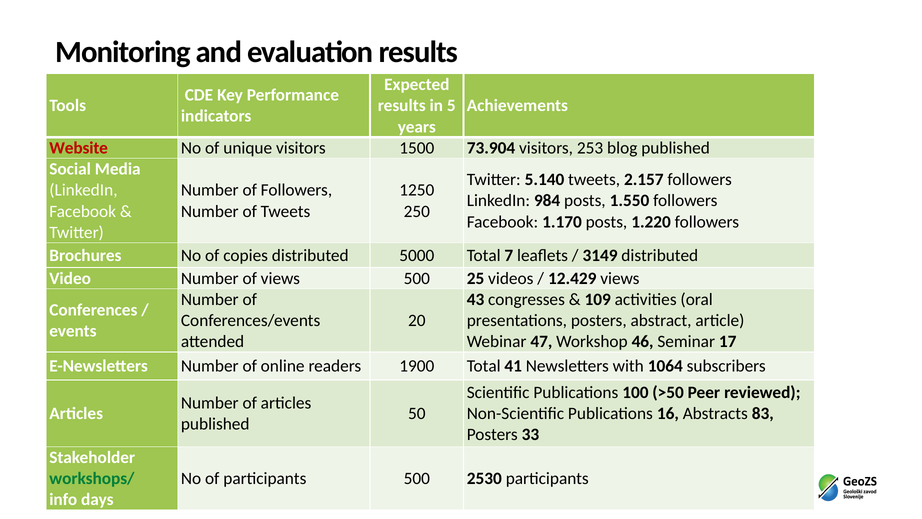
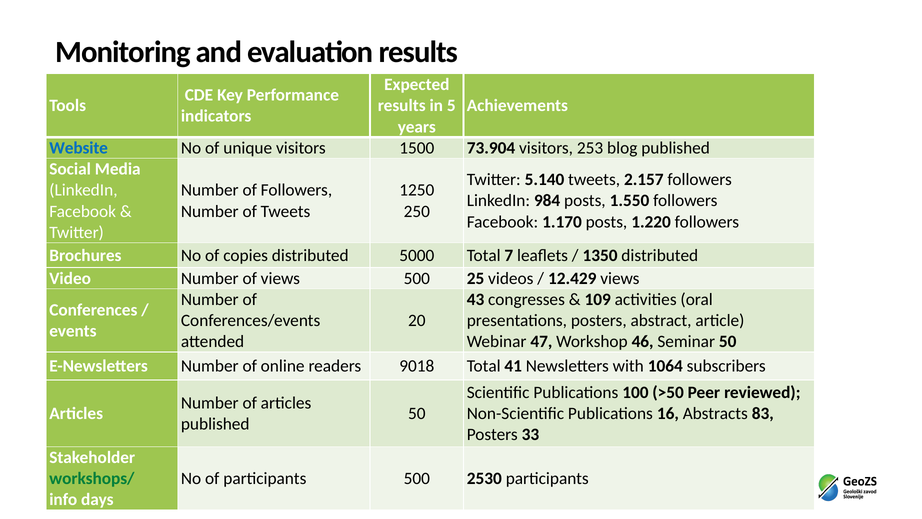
Website colour: red -> blue (79, 148)
3149: 3149 -> 1350 (600, 255)
Seminar 17: 17 -> 50 (728, 341)
1900: 1900 -> 9018 (417, 366)
